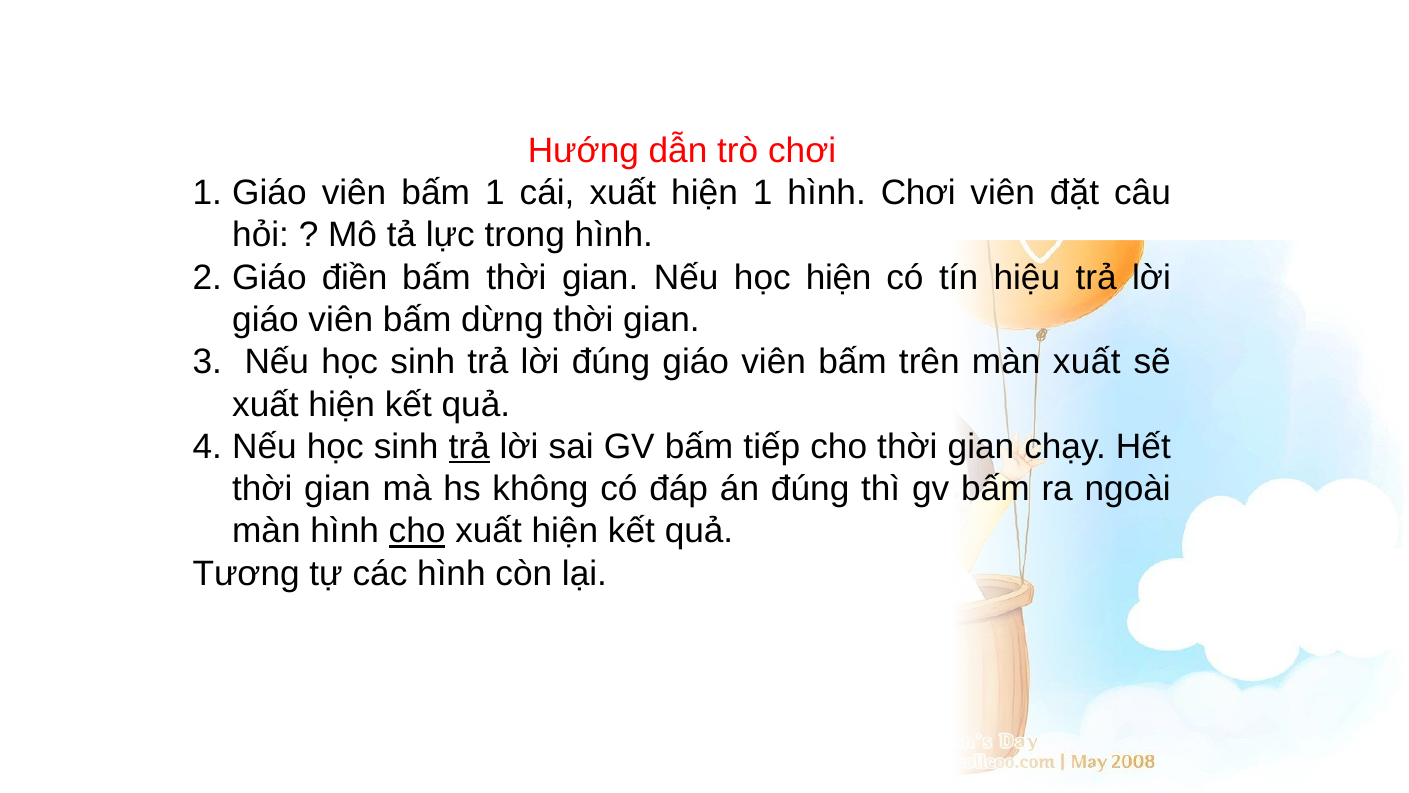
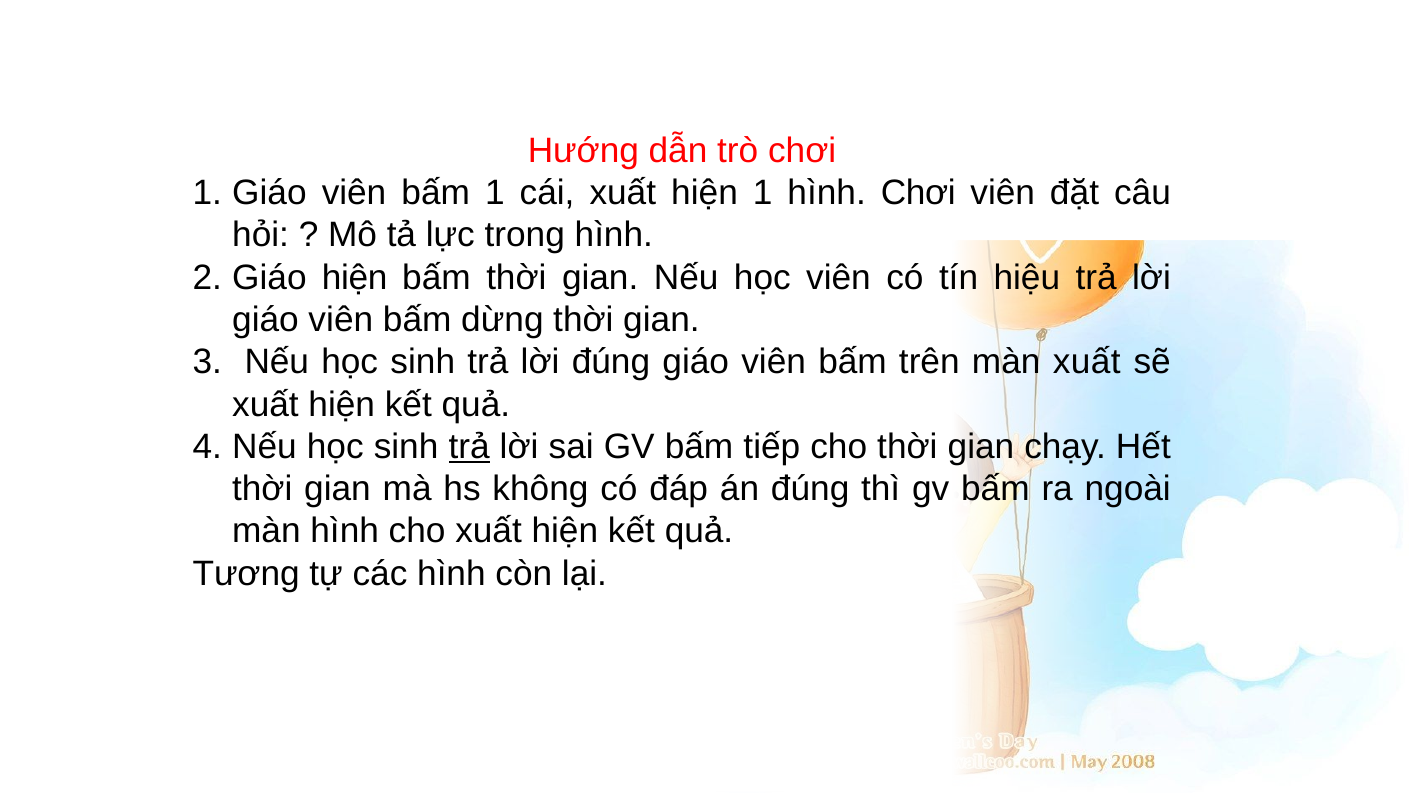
Giáo điền: điền -> hiện (355, 277)
học hiện: hiện -> viên (838, 277)
cho underline: present -> none (417, 531)
